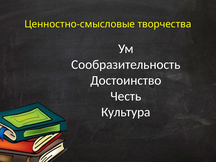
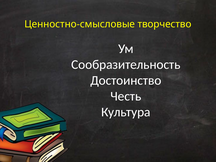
творчества: творчества -> творчество (164, 24)
